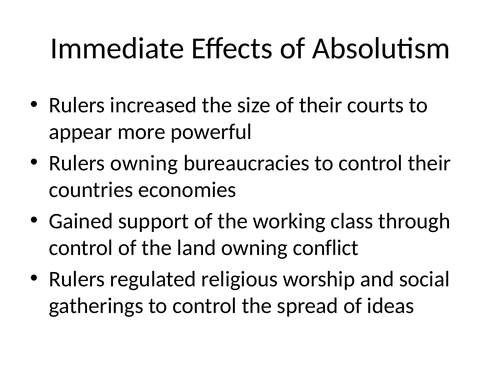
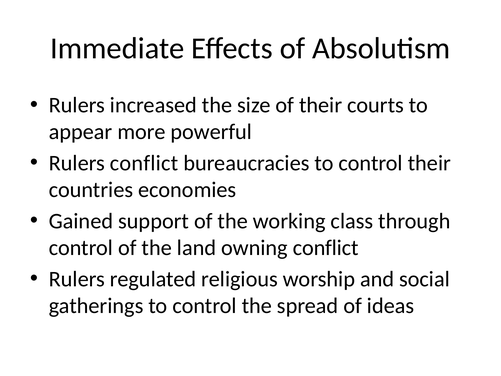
Rulers owning: owning -> conflict (144, 163)
